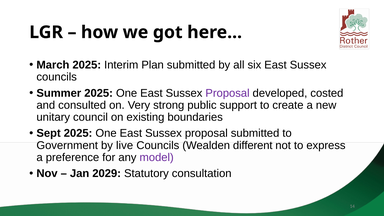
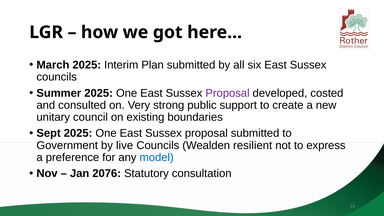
different: different -> resilient (253, 145)
model colour: purple -> blue (157, 157)
2029: 2029 -> 2076 (107, 174)
